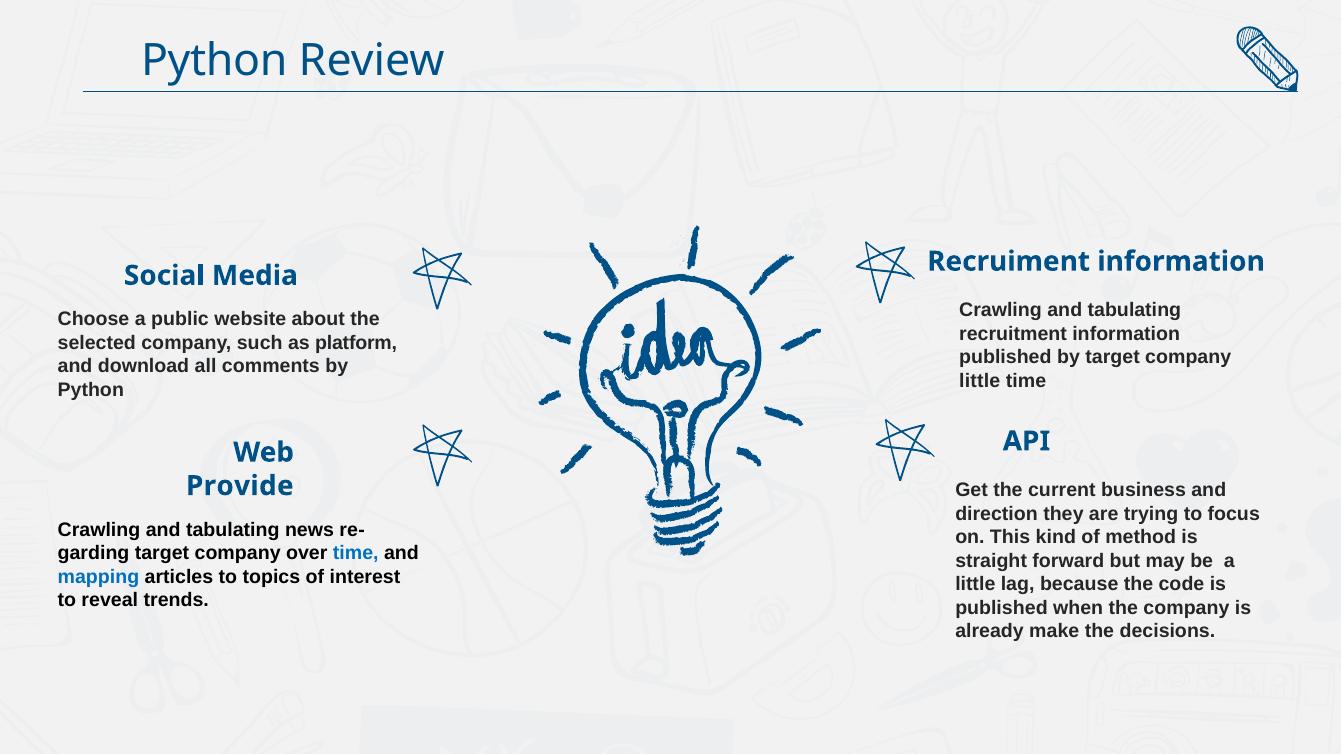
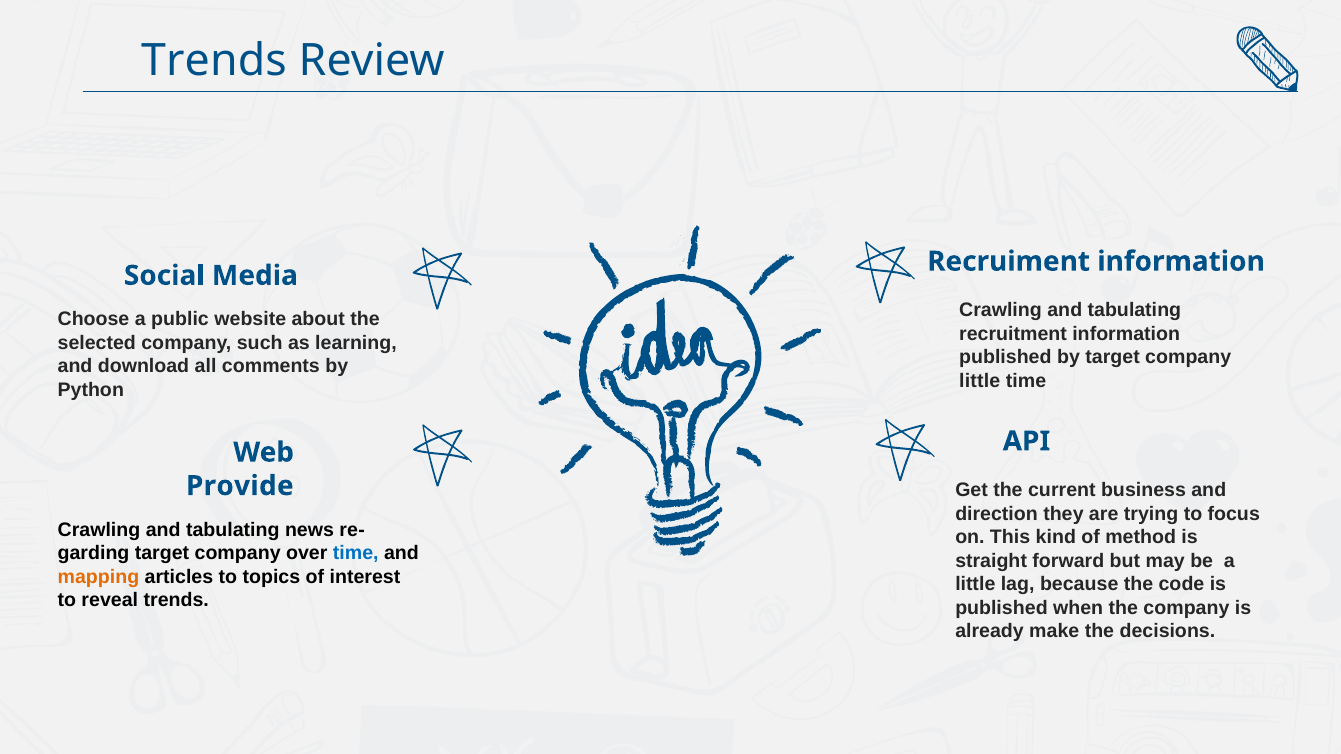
Python: Python -> Trends (214, 61)
platform: platform -> learning (356, 343)
mapping colour: blue -> orange (98, 577)
